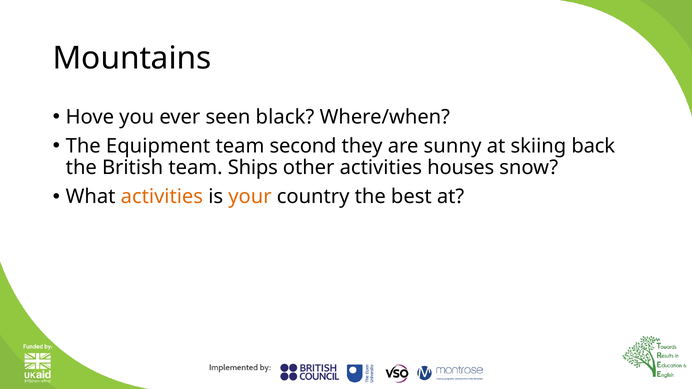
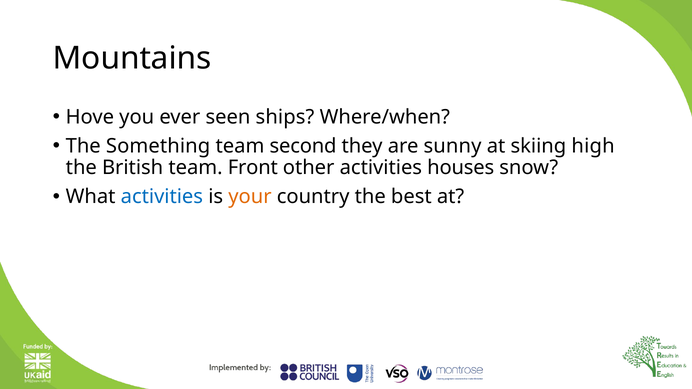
black: black -> ships (285, 117)
Equipment: Equipment -> Something (158, 146)
back: back -> high (593, 146)
Ships: Ships -> Front (253, 168)
activities colour: orange -> blue (162, 197)
